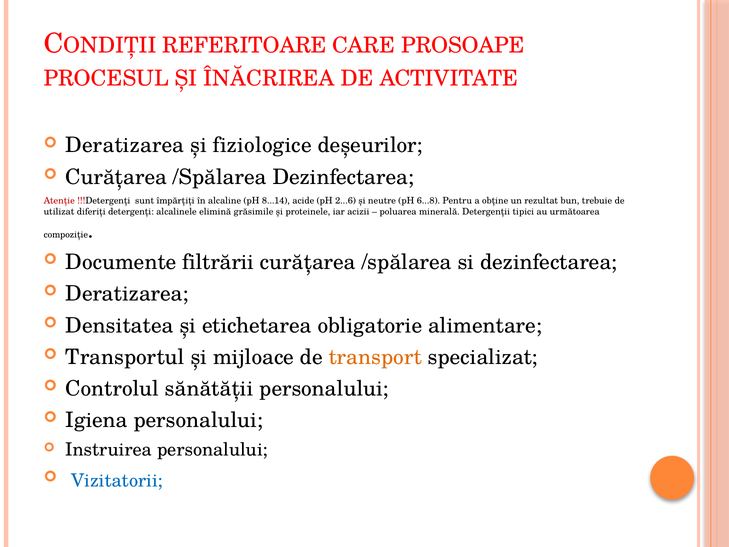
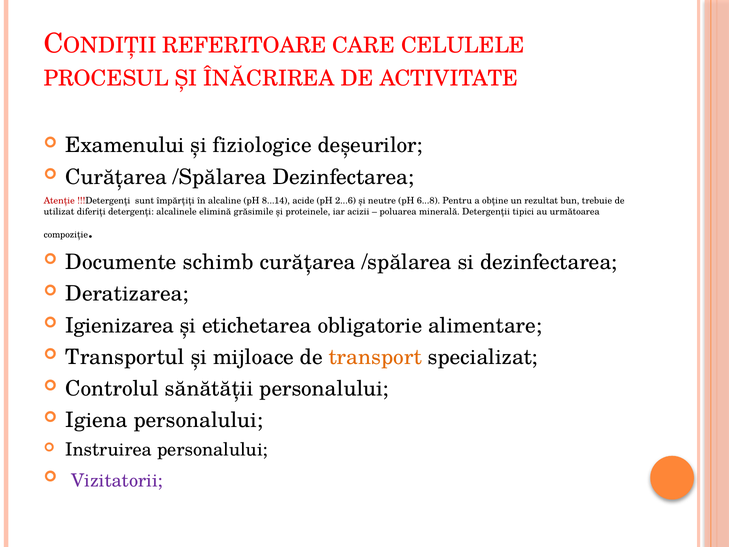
PROSOAPE: PROSOAPE -> CELULELE (463, 46)
Deratizarea: Deratizarea -> Examenului (125, 145)
filtrării: filtrării -> schimb (218, 262)
Densitatea: Densitatea -> Igienizarea (120, 325)
Vizitatorii colour: blue -> purple (117, 481)
